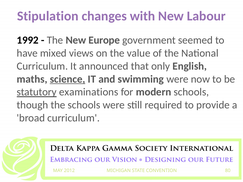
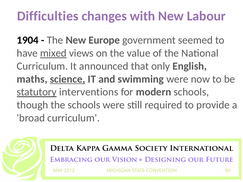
Stipulation: Stipulation -> Difficulties (48, 16)
1992: 1992 -> 1904 (28, 40)
mixed underline: none -> present (53, 53)
examinations: examinations -> interventions (89, 92)
